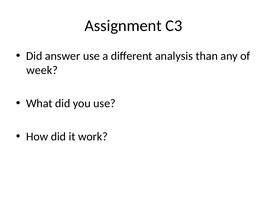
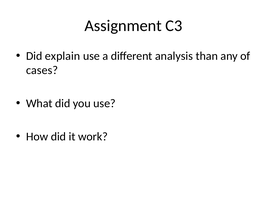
answer: answer -> explain (63, 56)
week: week -> cases (42, 70)
